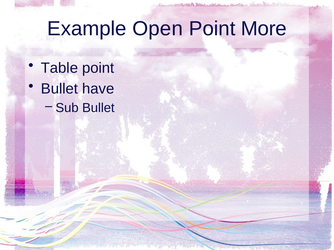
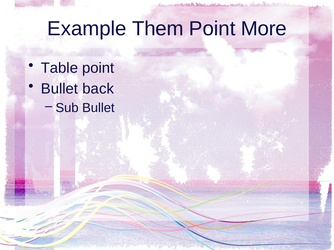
Open: Open -> Them (158, 29)
have: have -> back (98, 89)
